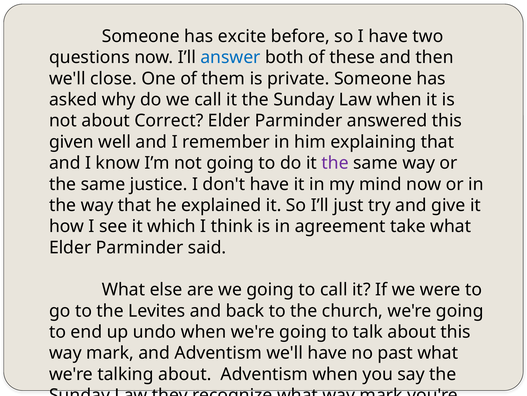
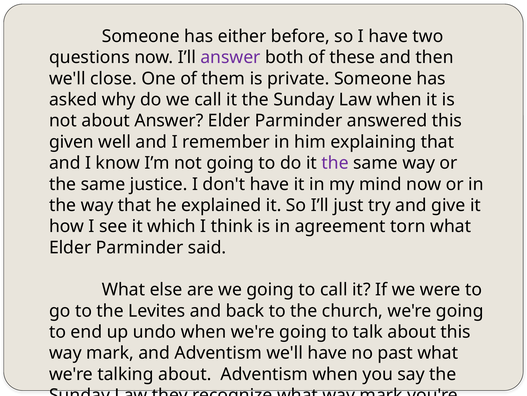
excite: excite -> either (242, 36)
answer colour: blue -> purple (231, 57)
about Correct: Correct -> Answer (169, 121)
agreement take: take -> torn (408, 226)
